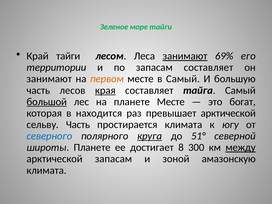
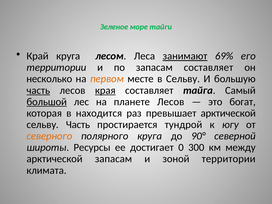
Край тайги: тайги -> круга (68, 56)
занимают: занимают -> несколько (49, 79)
в Самый: Самый -> Сельву (183, 79)
часть underline: none -> present (38, 90)
планете Месте: Месте -> Лесов (171, 102)
простирается климата: климата -> тундрой (183, 125)
северного colour: blue -> orange (49, 136)
круга underline: present -> none (150, 136)
51°: 51° -> 90° (198, 136)
широты Планете: Планете -> Ресурсы (92, 147)
8: 8 -> 0 (181, 147)
между underline: present -> none (241, 147)
зоной амазонскую: амазонскую -> территории (229, 159)
